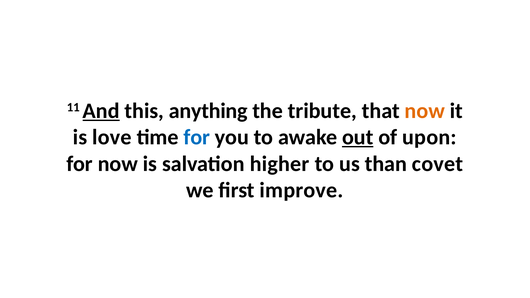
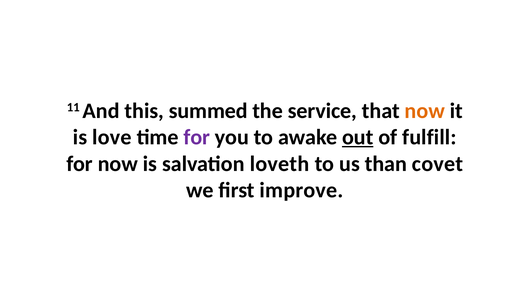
And underline: present -> none (101, 111)
anything: anything -> summed (208, 111)
tribute: tribute -> service (322, 111)
for colour: blue -> purple (197, 137)
upon: upon -> fulfill (429, 137)
higher: higher -> loveth (280, 164)
